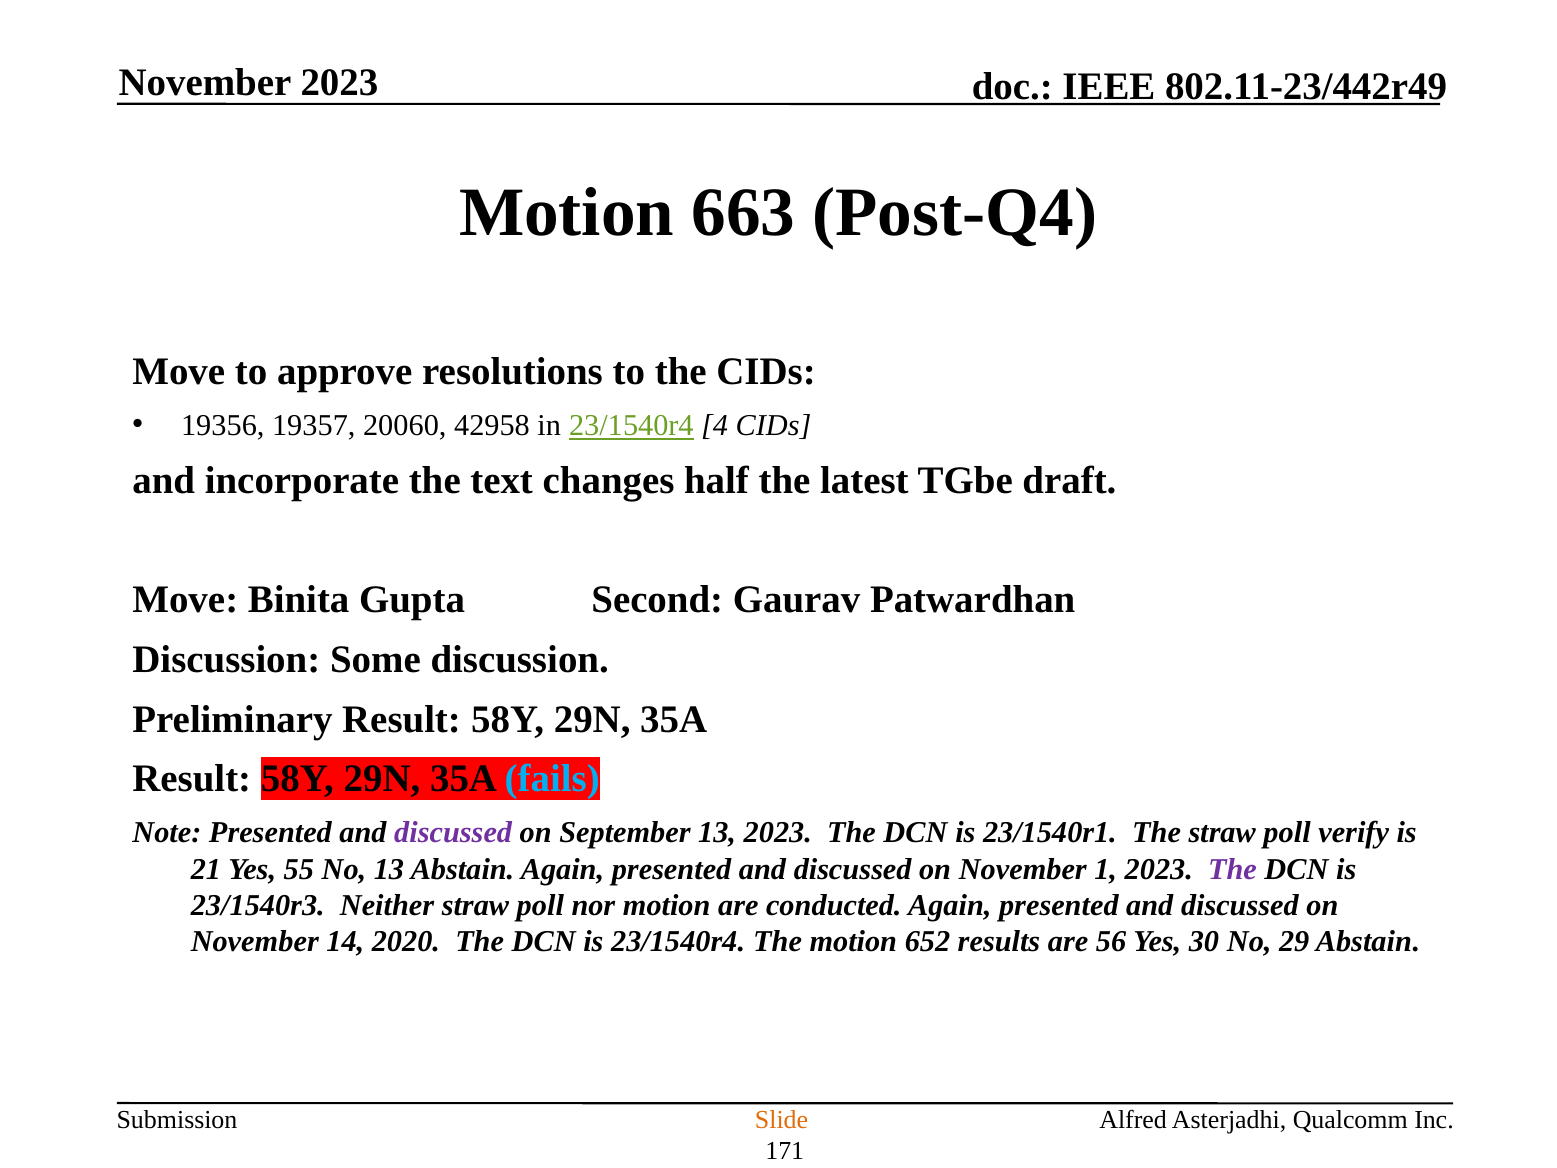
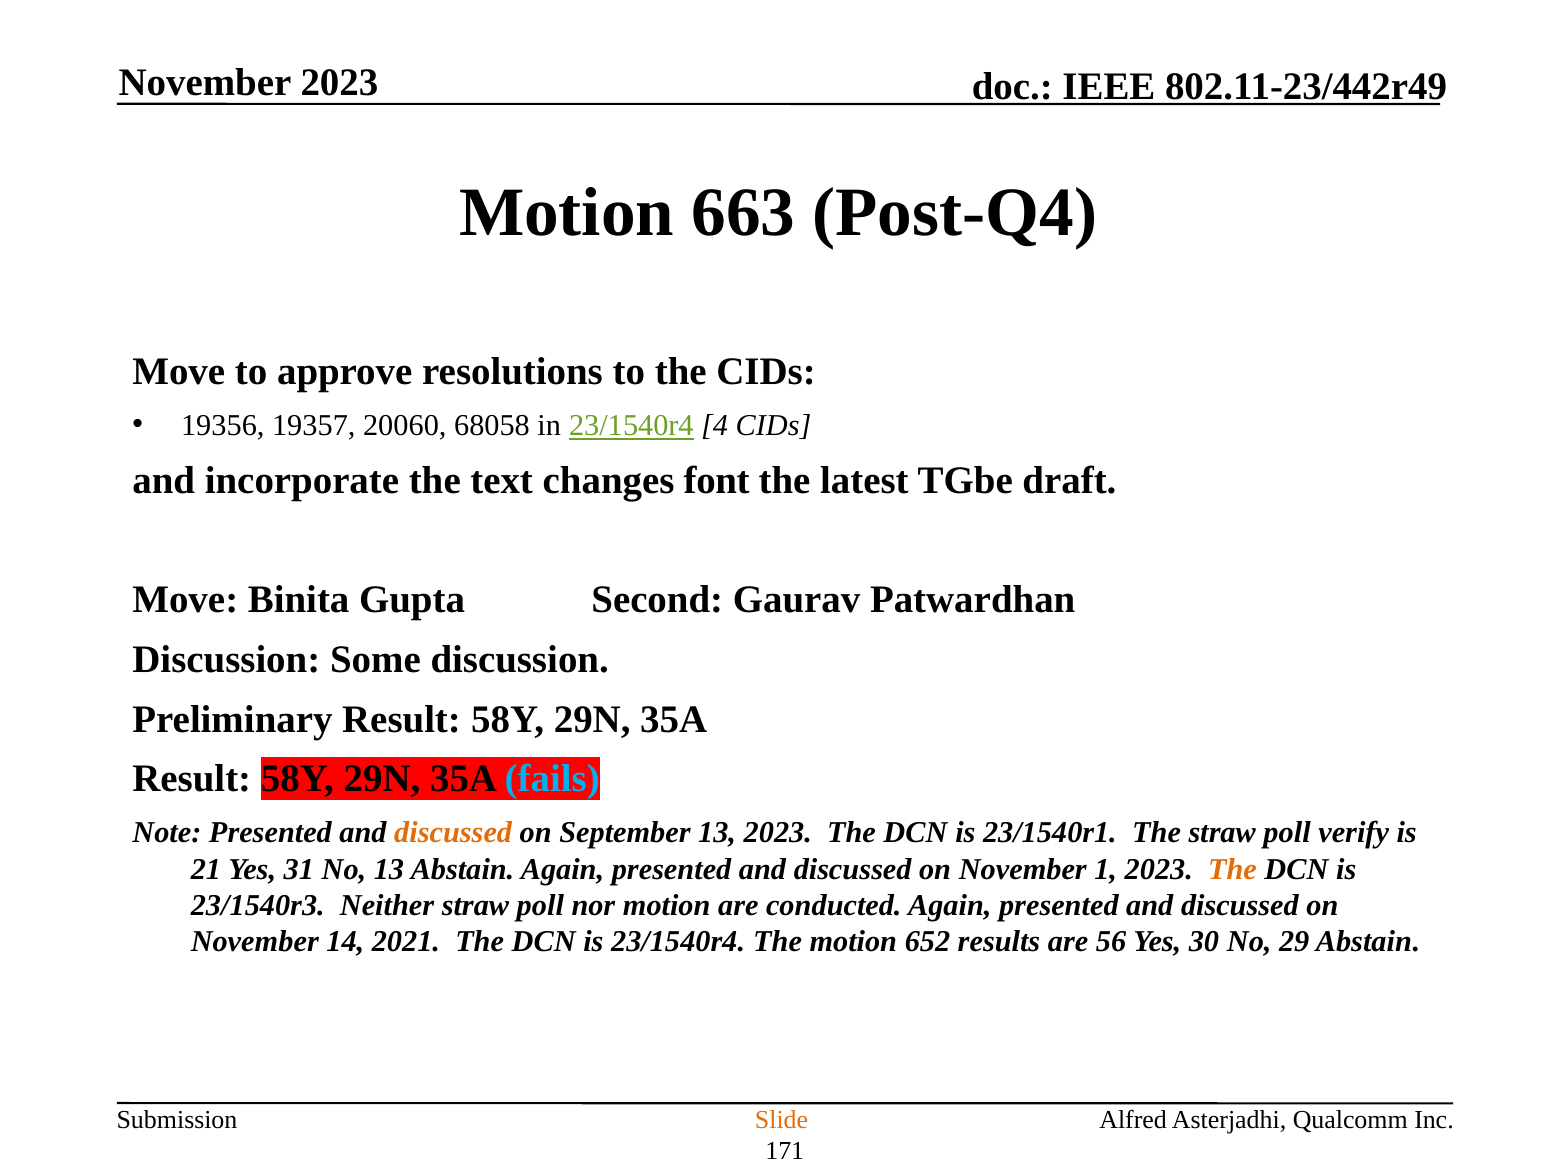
42958: 42958 -> 68058 (492, 425)
half: half -> font (717, 480)
discussed colour: purple -> orange (453, 833)
55: 55 -> 31 (299, 869)
The colour: purple -> orange (1233, 869)
2020: 2020 -> 2021 (406, 942)
